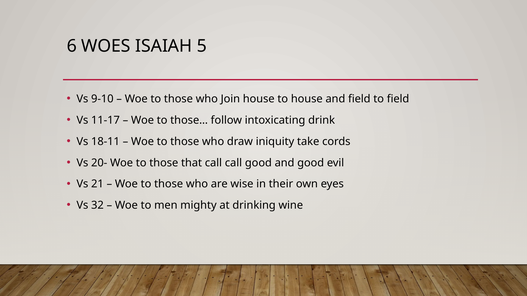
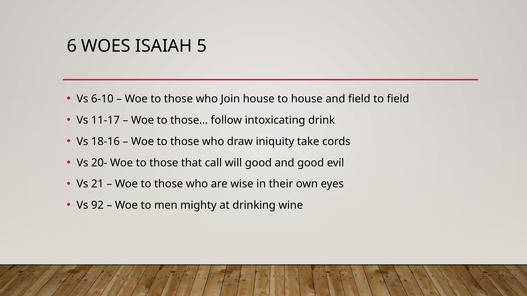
9-10: 9-10 -> 6-10 (102, 99)
18-11: 18-11 -> 18-16 (105, 142)
call call: call -> will (233, 163)
32: 32 -> 92 (97, 206)
